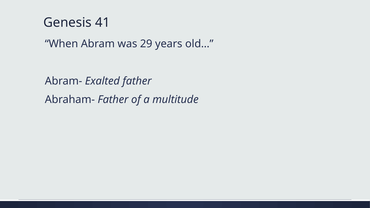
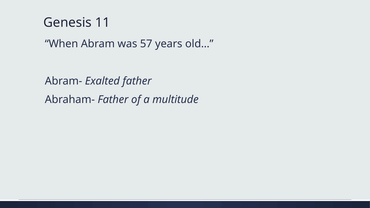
41: 41 -> 11 (103, 23)
29: 29 -> 57 (146, 44)
